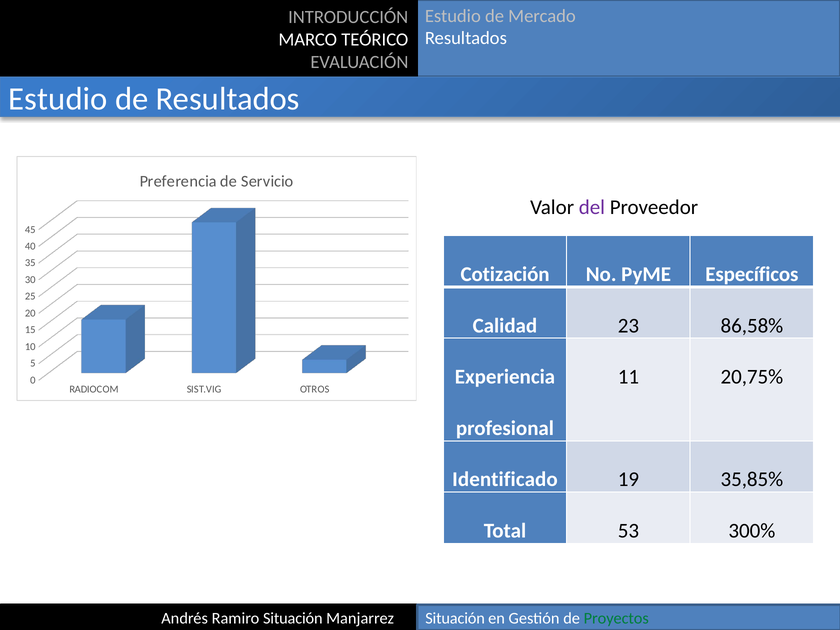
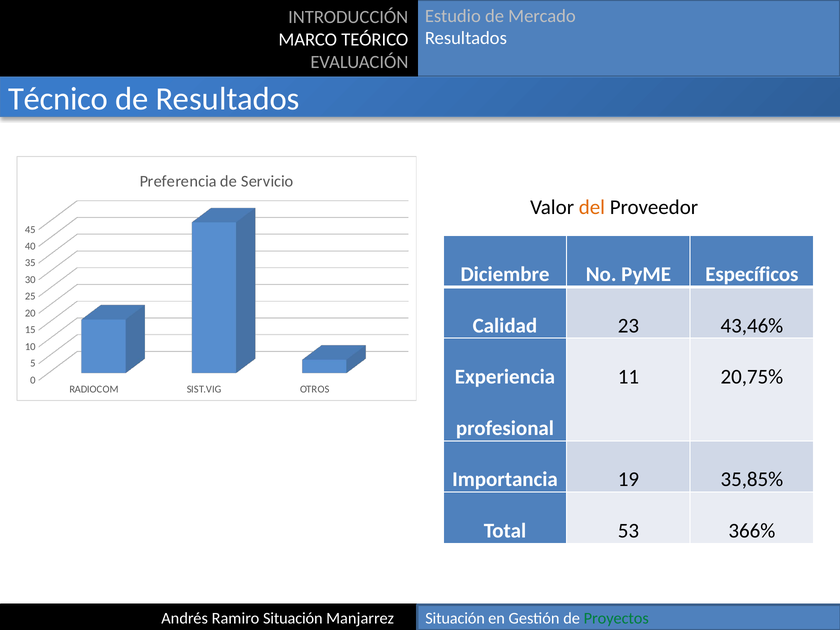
Estudio: Estudio -> Técnico (58, 99)
del colour: purple -> orange (592, 208)
Cotización: Cotización -> Diciembre (505, 274)
86,58%: 86,58% -> 43,46% (752, 326)
Identificado: Identificado -> Importancia (505, 479)
300%: 300% -> 366% (752, 531)
